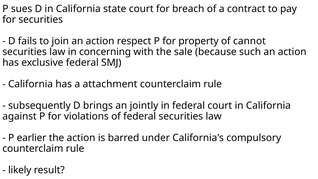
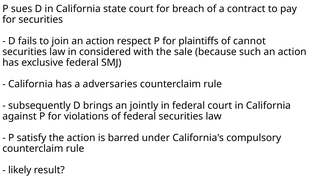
property: property -> plaintiffs (199, 41)
concerning: concerning -> considered (105, 52)
attachment: attachment -> adversaries (110, 84)
earlier: earlier -> satisfy (31, 138)
